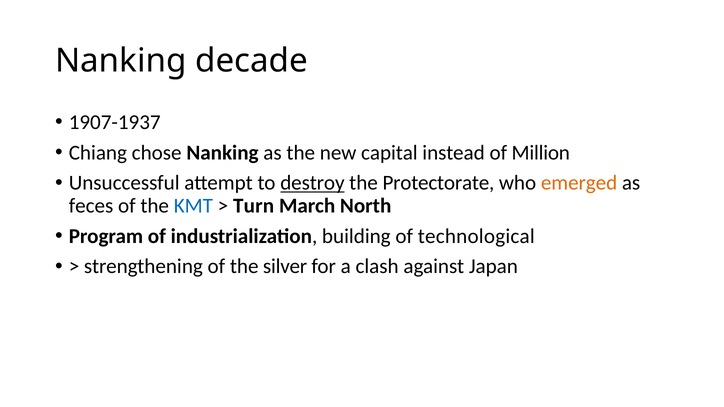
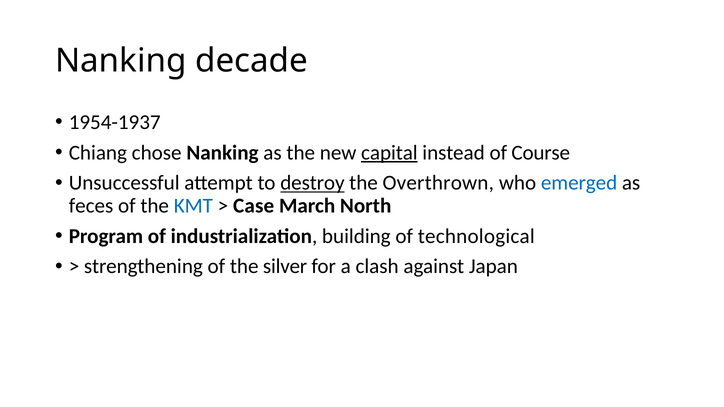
1907-1937: 1907-1937 -> 1954-1937 (115, 122)
capital underline: none -> present (389, 153)
Million: Million -> Course (541, 153)
Protectorate: Protectorate -> Overthrown (438, 183)
emerged colour: orange -> blue (579, 183)
Turn: Turn -> Case (254, 206)
